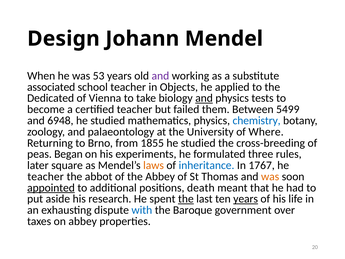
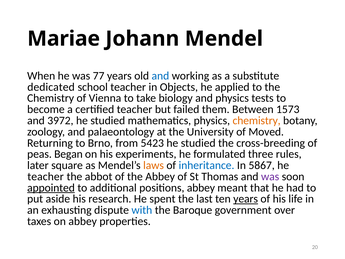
Design: Design -> Mariae (64, 39)
53: 53 -> 77 (99, 76)
and colour: purple -> blue (160, 76)
associated: associated -> dedicated (51, 87)
Dedicated: Dedicated -> Chemistry (51, 98)
and underline: present -> none (204, 98)
5499: 5499 -> 1573 (288, 109)
6948: 6948 -> 3972 (60, 120)
chemistry colour: blue -> orange (257, 120)
Where: Where -> Moved (266, 132)
1855: 1855 -> 5423 (152, 143)
1767: 1767 -> 5867 (262, 165)
was colour: orange -> purple (270, 176)
positions death: death -> abbey (201, 188)
the underline: present -> none (186, 199)
